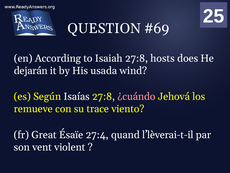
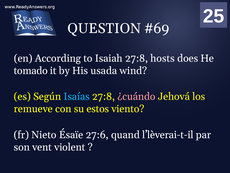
dejarán: dejarán -> tomado (31, 70)
Isaías colour: white -> light blue (77, 96)
trace: trace -> estos (98, 109)
Great: Great -> Nieto (44, 134)
27:4: 27:4 -> 27:6 (97, 134)
